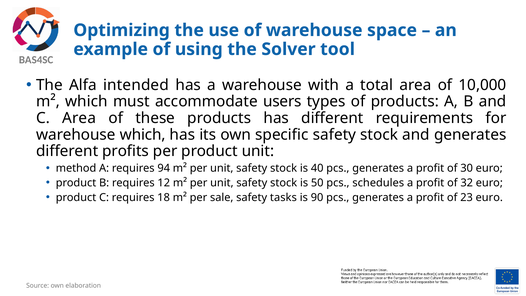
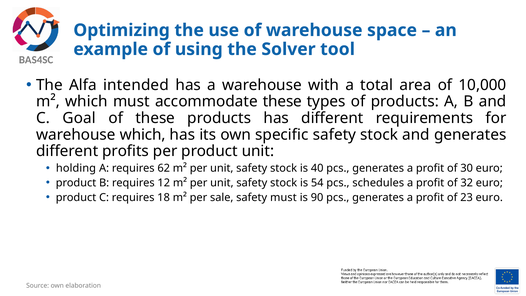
accommodate users: users -> these (282, 102)
C Area: Area -> Goal (79, 118)
method: method -> holding (76, 168)
94: 94 -> 62 (164, 168)
50: 50 -> 54 (317, 183)
safety tasks: tasks -> must (283, 197)
